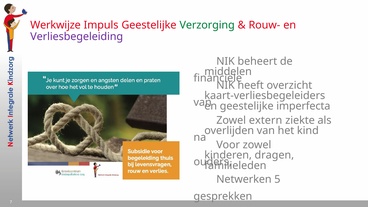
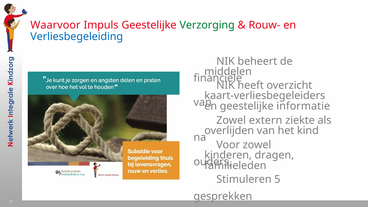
Werkwijze: Werkwijze -> Waarvoor (55, 25)
Verliesbegeleiding colour: purple -> blue (77, 37)
imperfecta: imperfecta -> informatie (303, 106)
Netwerken: Netwerken -> Stimuleren (244, 179)
